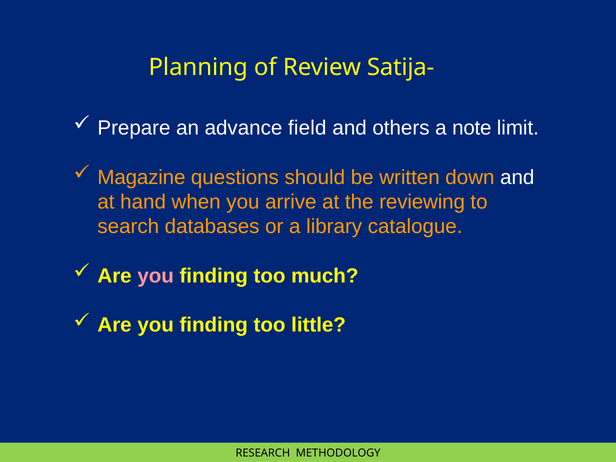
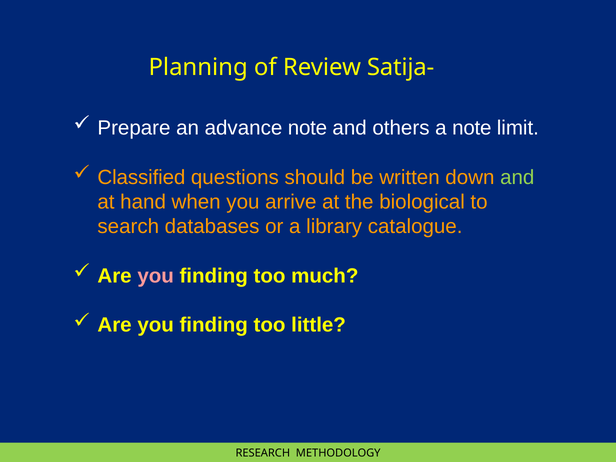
advance field: field -> note (307, 128)
Magazine: Magazine -> Classified (141, 177)
and colour: white -> light green (517, 177)
reviewing: reviewing -> biological (422, 202)
